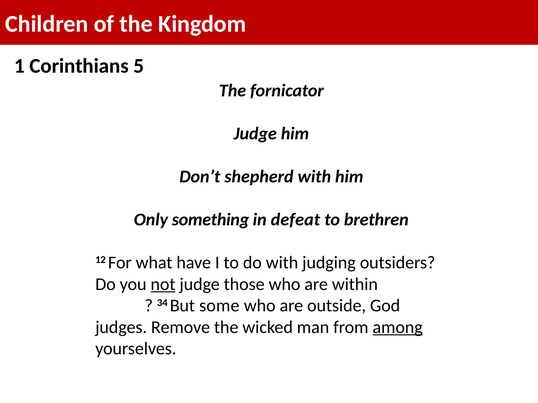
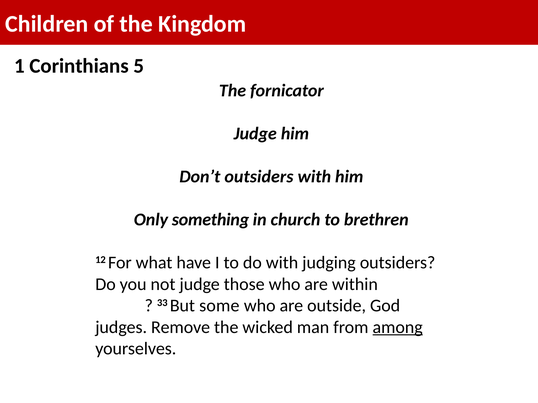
Don’t shepherd: shepherd -> outsiders (259, 177)
in defeat: defeat -> church (295, 220)
not underline: present -> none (163, 285)
34: 34 -> 33 (162, 303)
